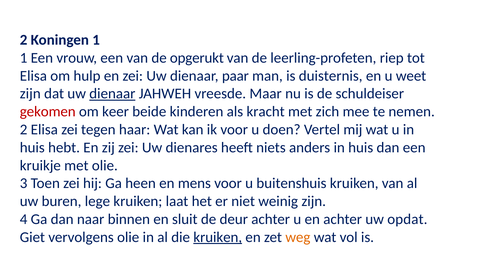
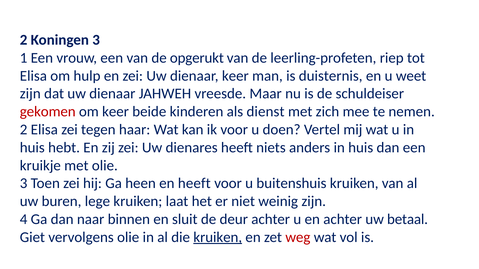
Koningen 1: 1 -> 3 (96, 40)
dienaar paar: paar -> keer (235, 76)
dienaar underline: present -> none (112, 94)
kracht: kracht -> dienst (266, 112)
en mens: mens -> heeft (194, 184)
opdat: opdat -> betaal (408, 220)
weg colour: orange -> red (298, 238)
